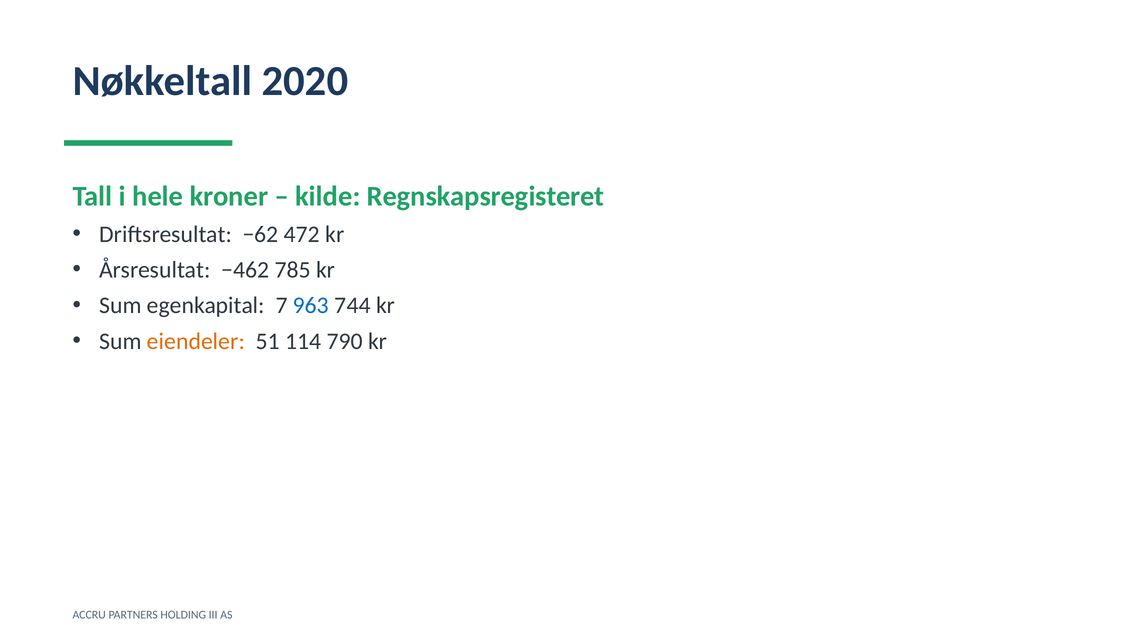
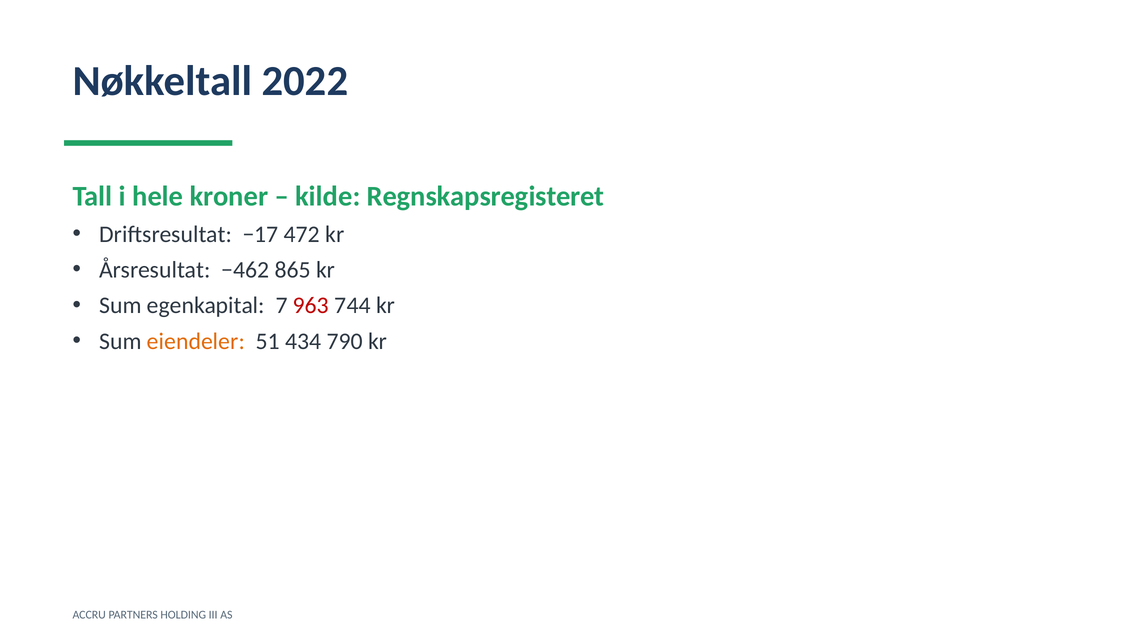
2020: 2020 -> 2022 (305, 81)
−62: −62 -> −17 (261, 234)
785: 785 -> 865 (293, 270)
963 colour: blue -> red (311, 306)
114: 114 -> 434 (303, 341)
